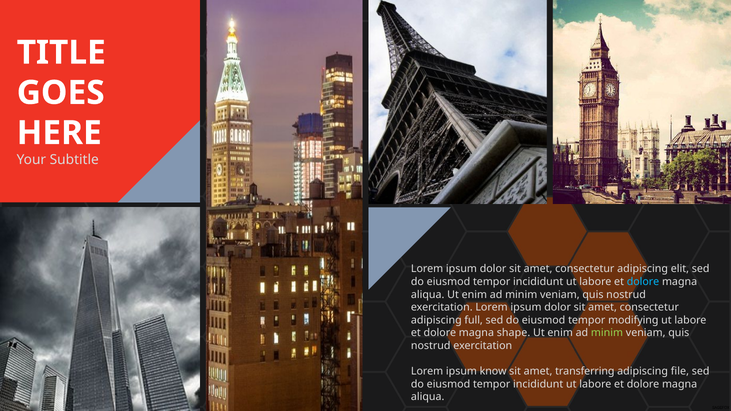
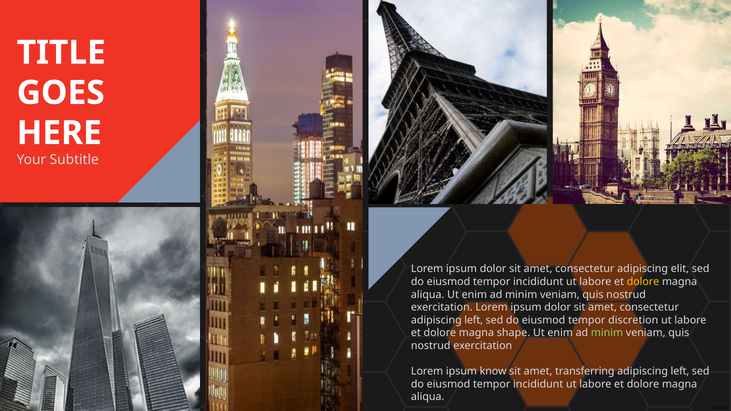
dolore colour: light blue -> yellow (643, 282)
full: full -> left (474, 320)
modifying: modifying -> discretion (633, 320)
file: file -> left (680, 371)
